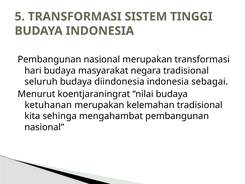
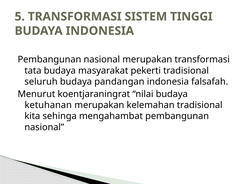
hari: hari -> tata (33, 70)
negara: negara -> pekerti (146, 70)
diindonesia: diindonesia -> pandangan (119, 82)
sebagai: sebagai -> falsafah (210, 82)
